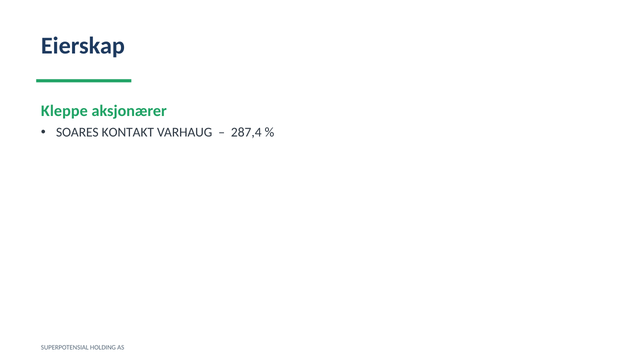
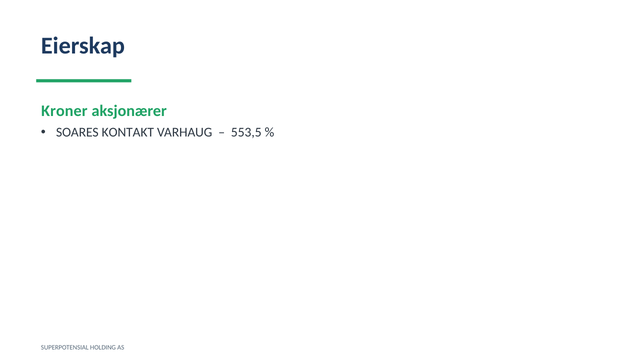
Kleppe: Kleppe -> Kroner (64, 111)
287,4: 287,4 -> 553,5 (246, 132)
